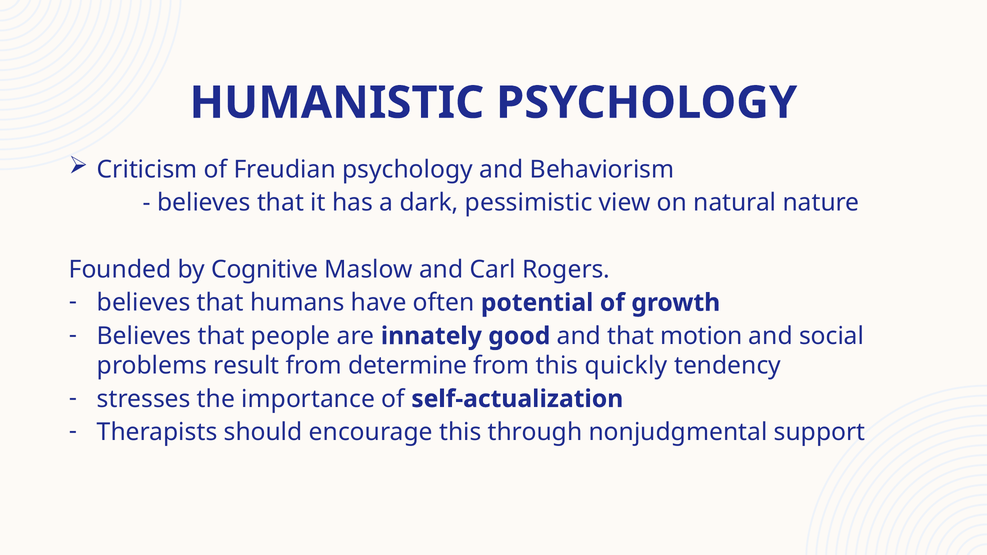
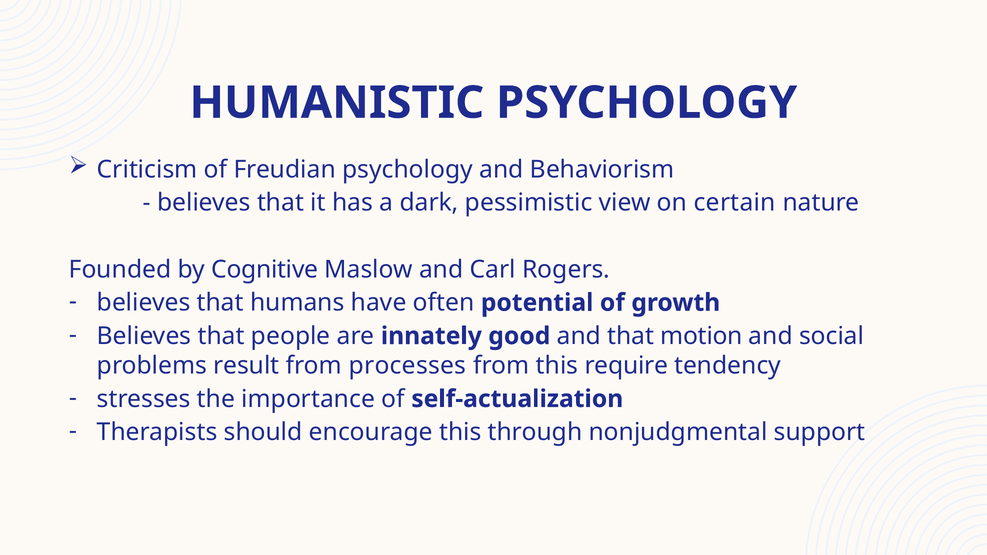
natural: natural -> certain (735, 203)
determine: determine -> processes (408, 366)
quickly: quickly -> require (626, 366)
